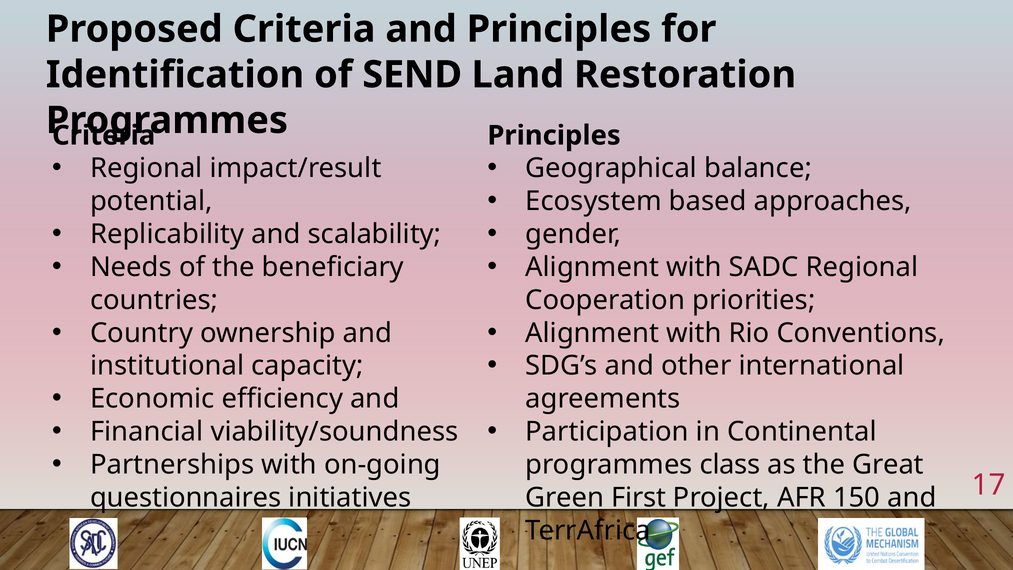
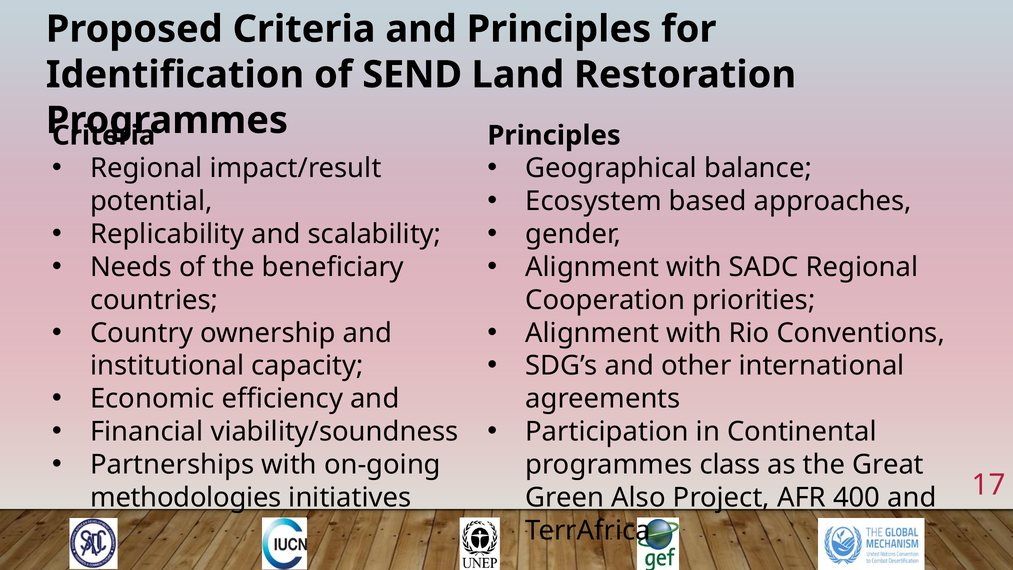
questionnaires: questionnaires -> methodologies (186, 497)
First: First -> Also (638, 497)
150: 150 -> 400 (857, 497)
